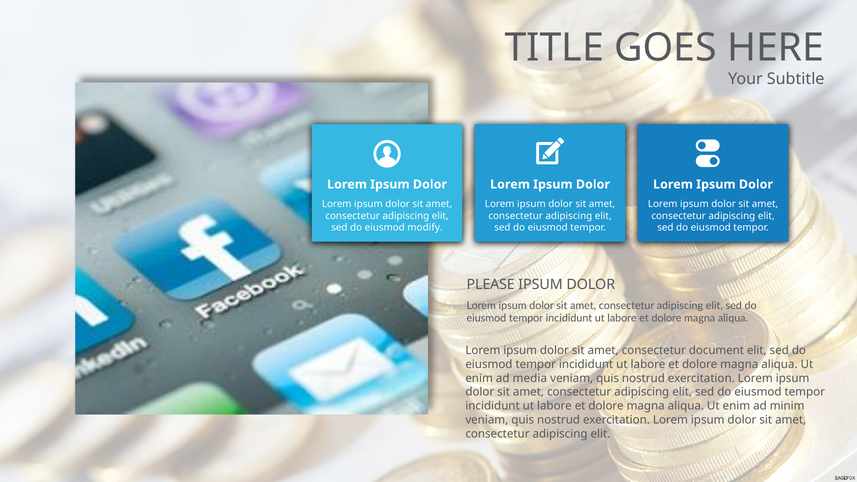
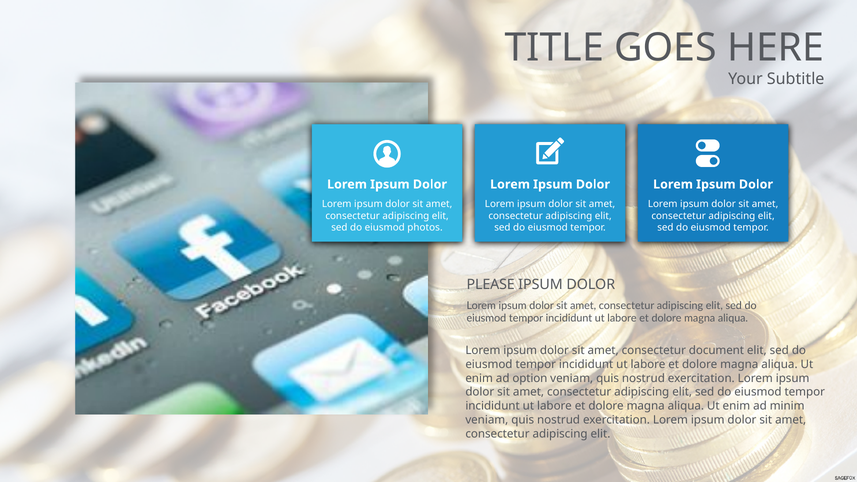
modify: modify -> photos (425, 228)
media: media -> option (530, 378)
